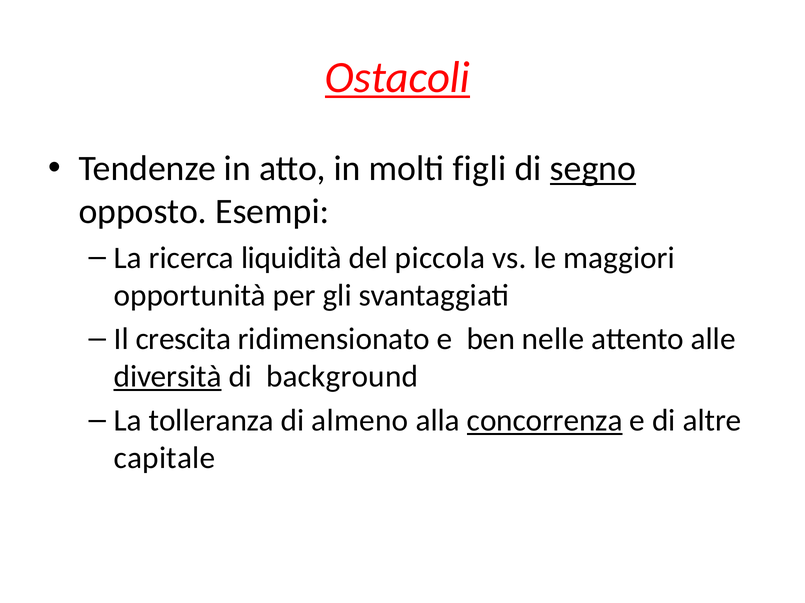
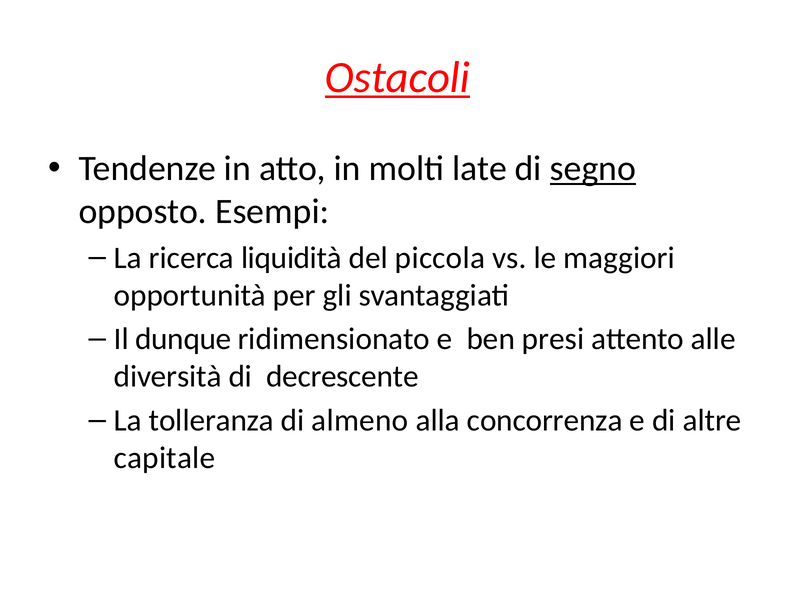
figli: figli -> late (480, 169)
crescita: crescita -> dunque (183, 339)
nelle: nelle -> presi (553, 339)
diversità underline: present -> none (168, 377)
background: background -> decrescente (342, 377)
concorrenza underline: present -> none (545, 421)
